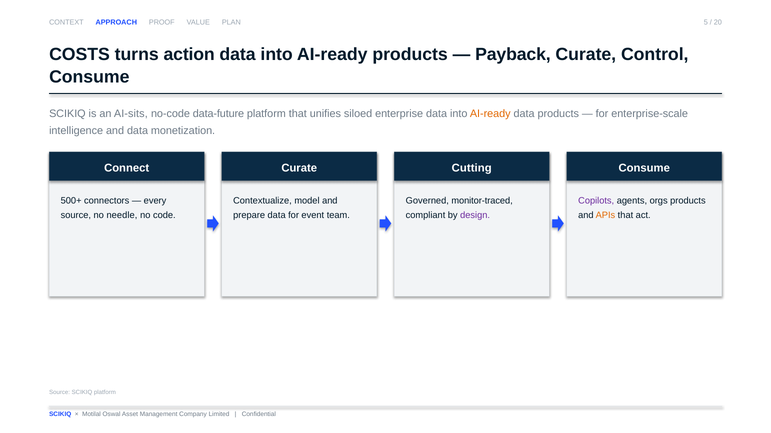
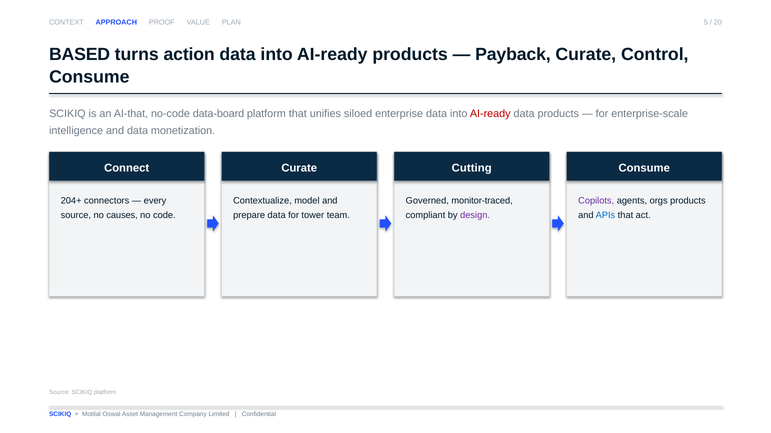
COSTS: COSTS -> BASED (80, 55)
AI-sits: AI-sits -> AI-that (131, 114)
data-future: data-future -> data-board (218, 114)
AI-ready colour: orange -> red (490, 114)
500+: 500+ -> 204+ (71, 201)
needle: needle -> causes (122, 215)
event: event -> tower (313, 215)
APIs colour: orange -> blue (605, 215)
